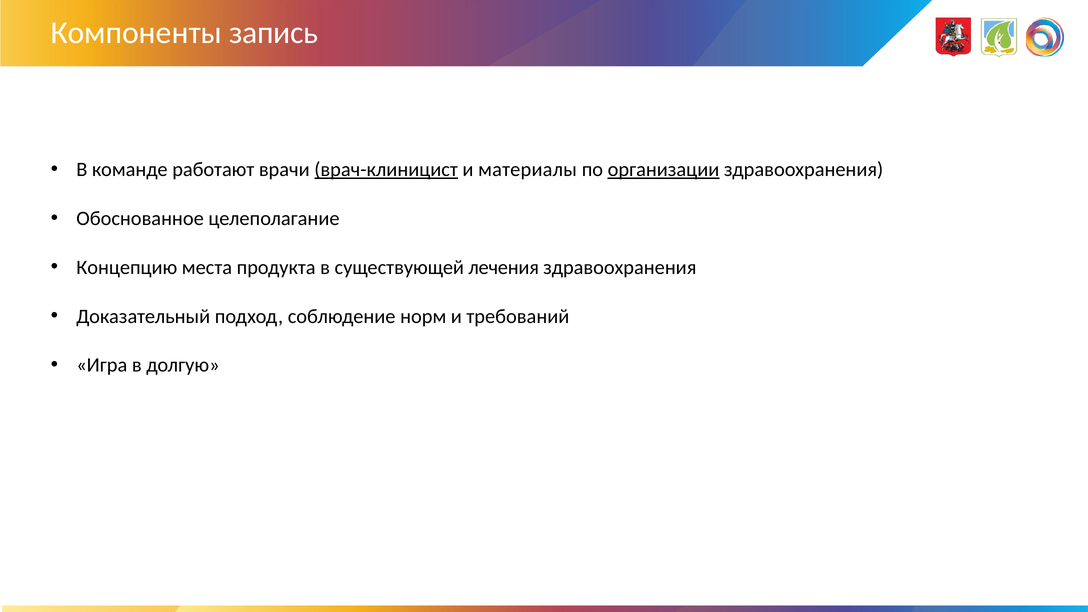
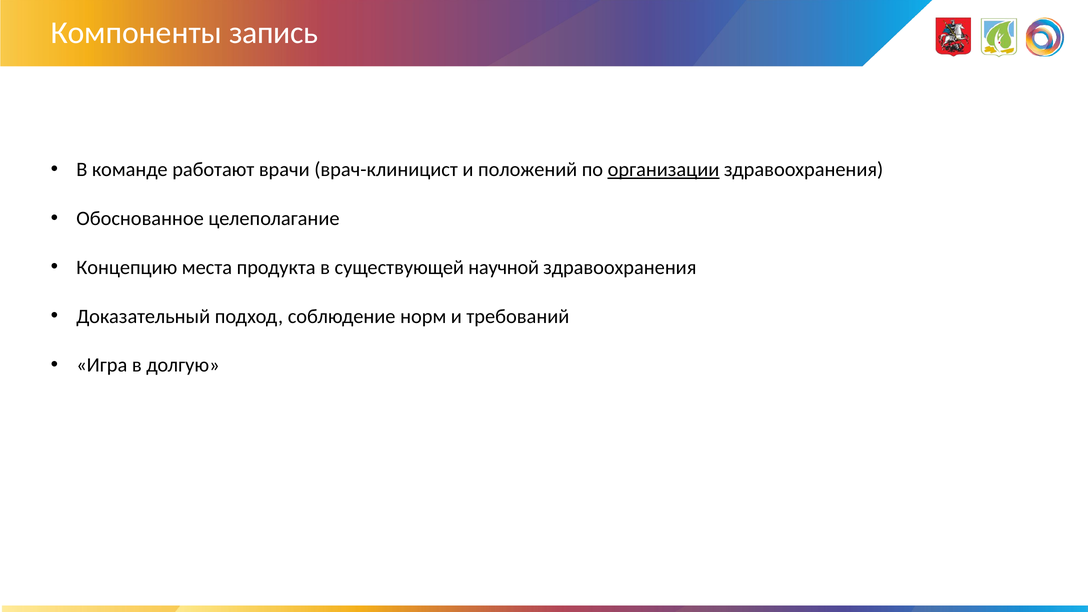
врач-клиницист underline: present -> none (386, 169)
материалы: материалы -> положений (528, 169)
лечения: лечения -> научной (504, 267)
